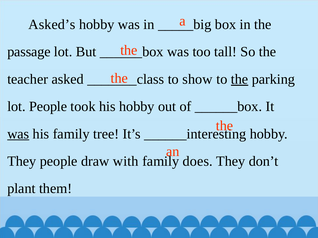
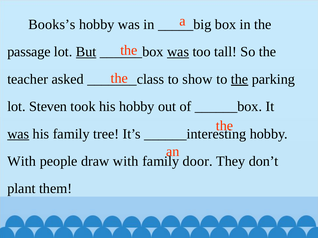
Asked’s: Asked’s -> Books’s (52, 24)
But underline: none -> present (86, 52)
was underline: none -> present (178, 52)
lot People: People -> Steven (48, 107)
They: They -> With (22, 162)
does: does -> door (198, 162)
